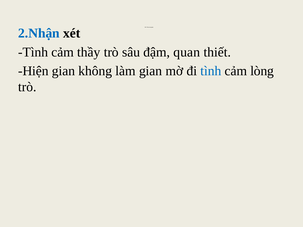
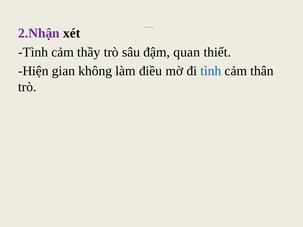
2.Nhận colour: blue -> purple (39, 33)
làm gian: gian -> điều (151, 71)
lòng: lòng -> thân (262, 71)
